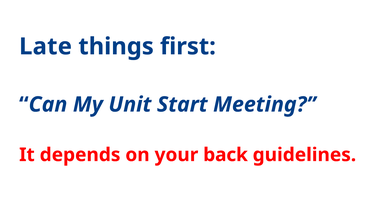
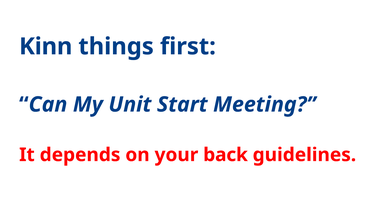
Late: Late -> Kinn (46, 47)
